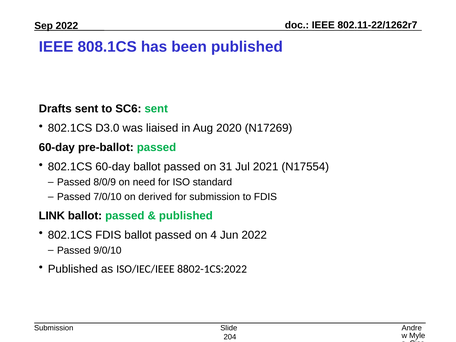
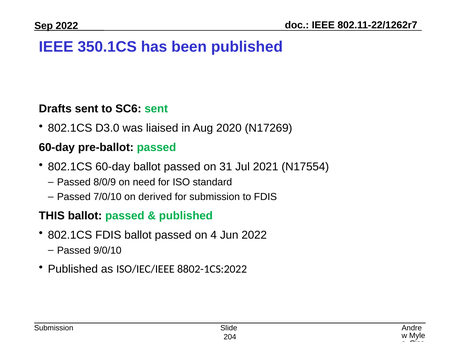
808.1CS: 808.1CS -> 350.1CS (107, 47)
LINK: LINK -> THIS (52, 216)
